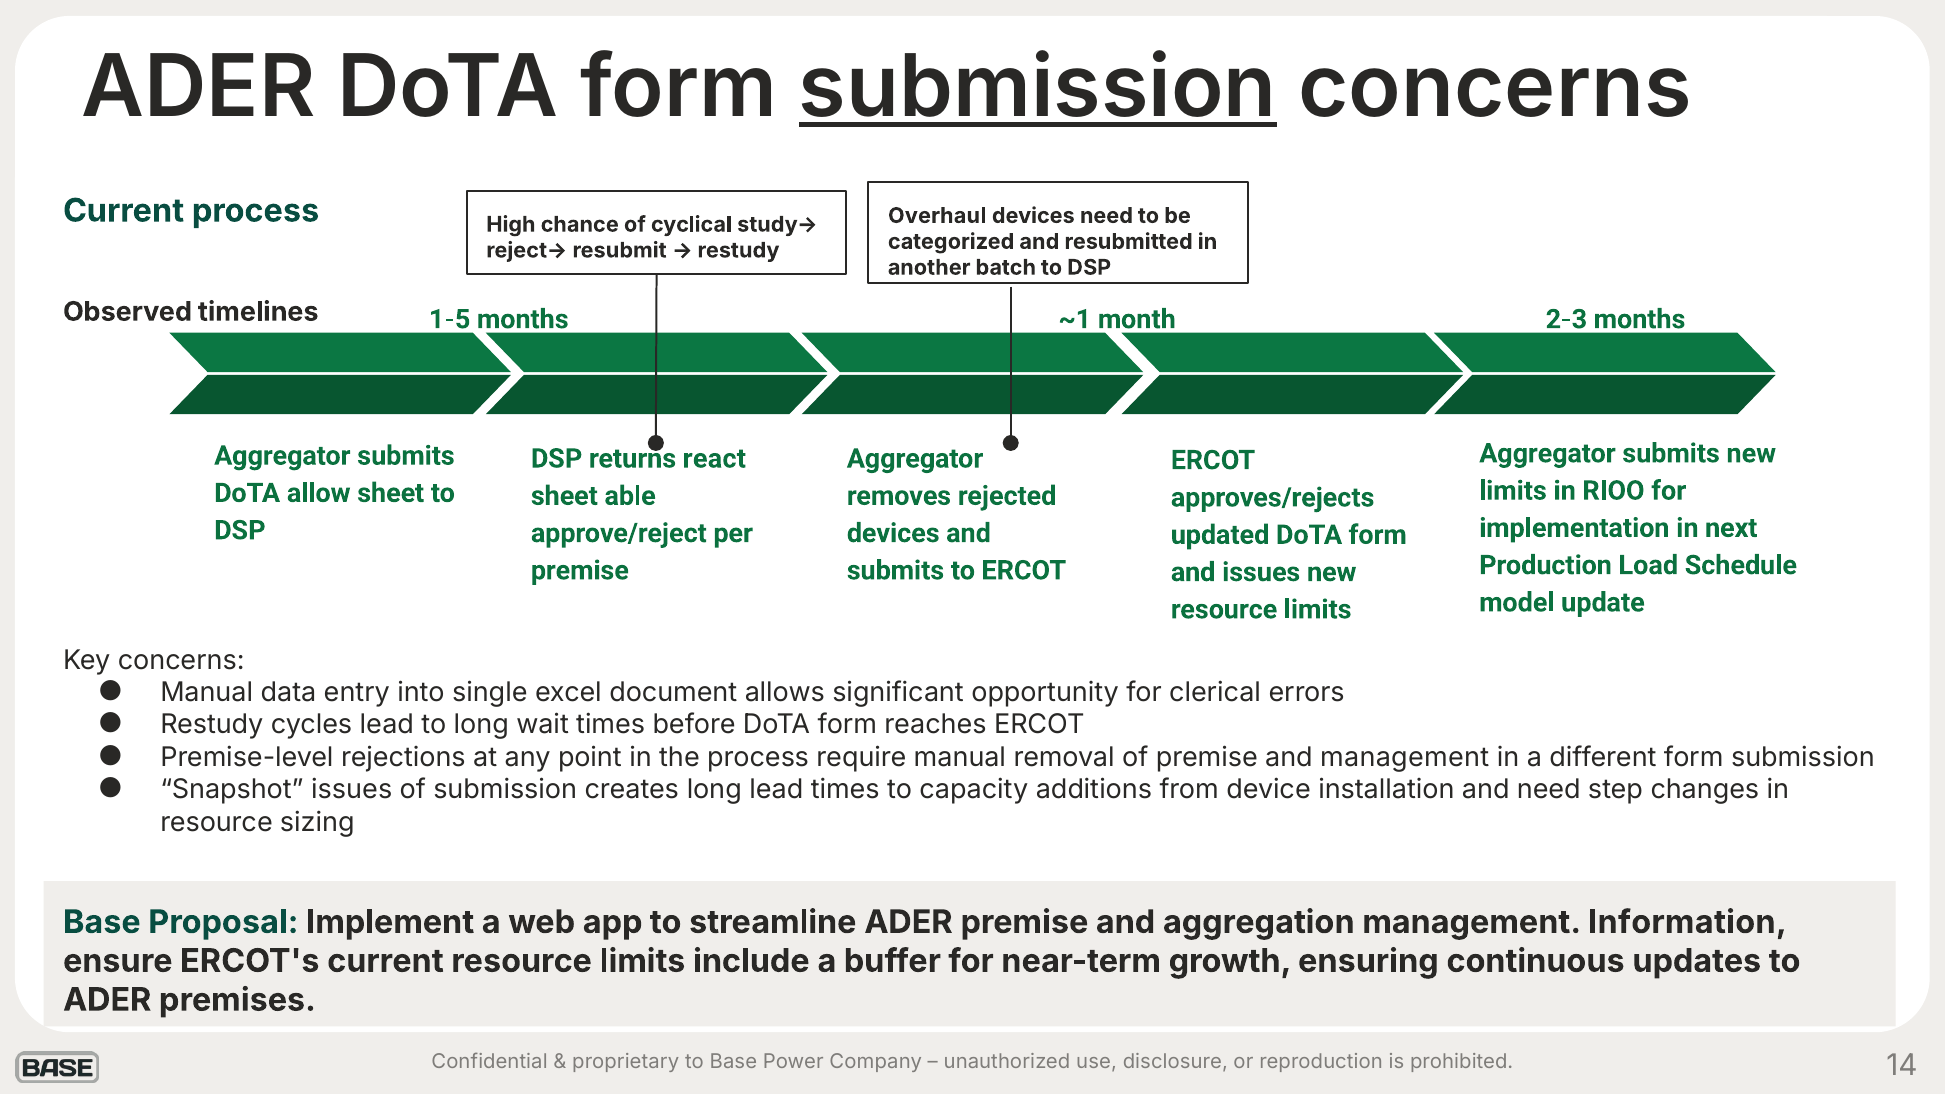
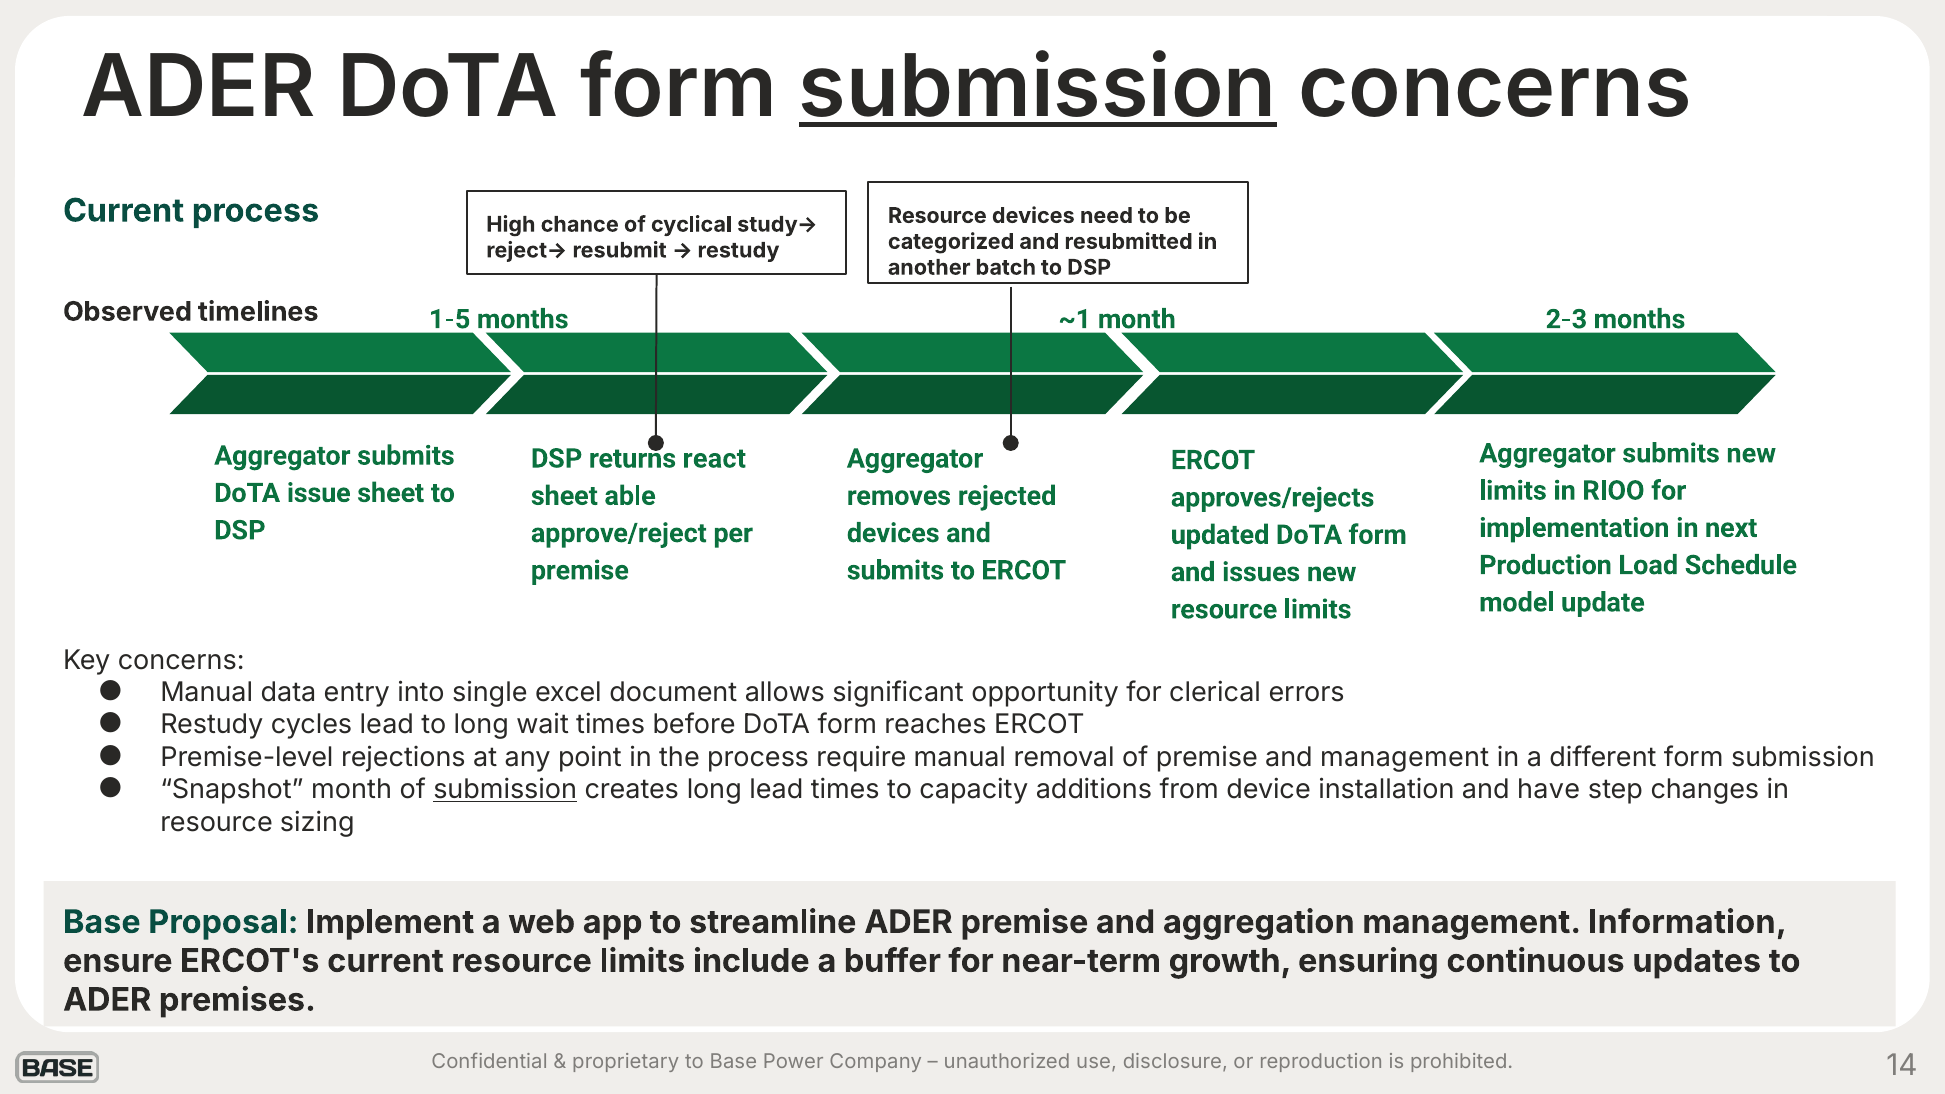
Overhaul: Overhaul -> Resource (937, 216)
allow: allow -> issue (319, 493)
Snapshot issues: issues -> month (352, 790)
submission underline: none -> present (505, 790)
and need: need -> have (1549, 790)
